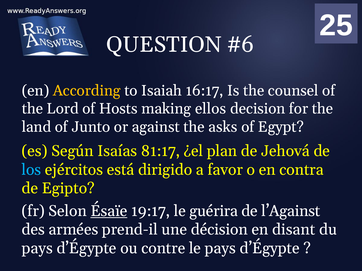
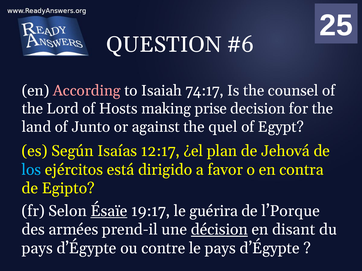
According colour: yellow -> pink (87, 91)
16:17: 16:17 -> 74:17 (205, 91)
ellos: ellos -> prise (211, 109)
asks: asks -> quel (223, 127)
81:17: 81:17 -> 12:17 (160, 151)
l’Against: l’Against -> l’Porque (291, 211)
décision underline: none -> present (219, 230)
